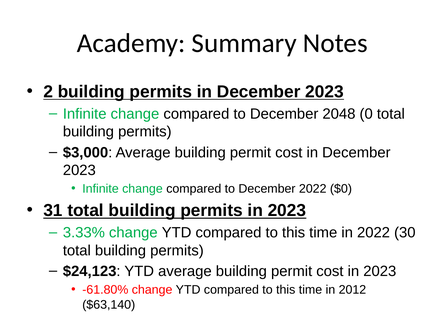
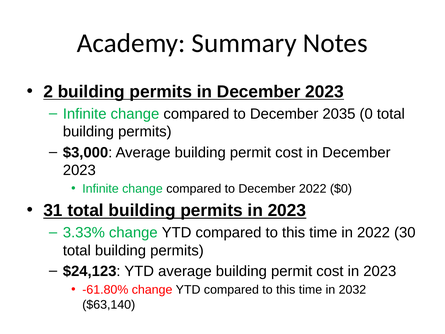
2048: 2048 -> 2035 (339, 114)
2012: 2012 -> 2032 (352, 290)
